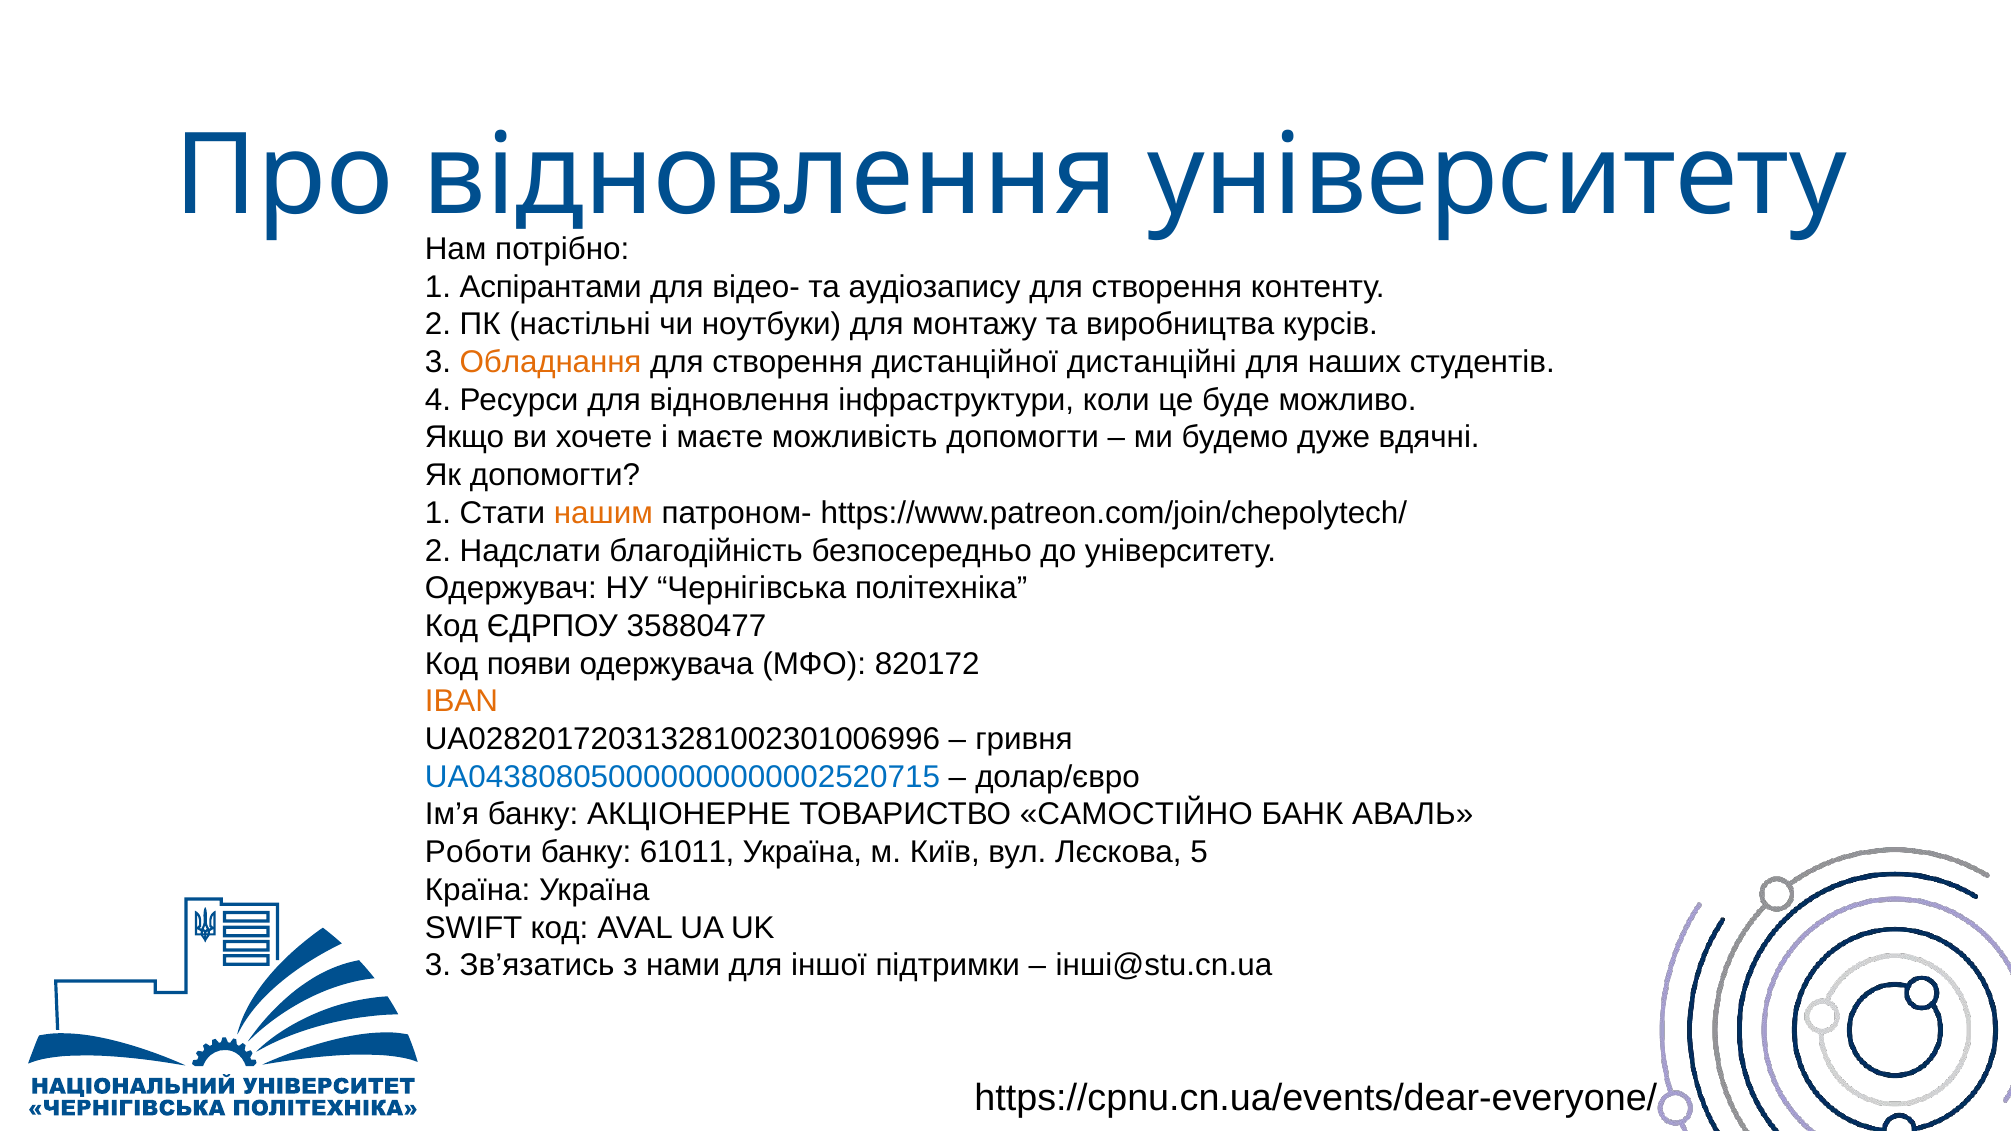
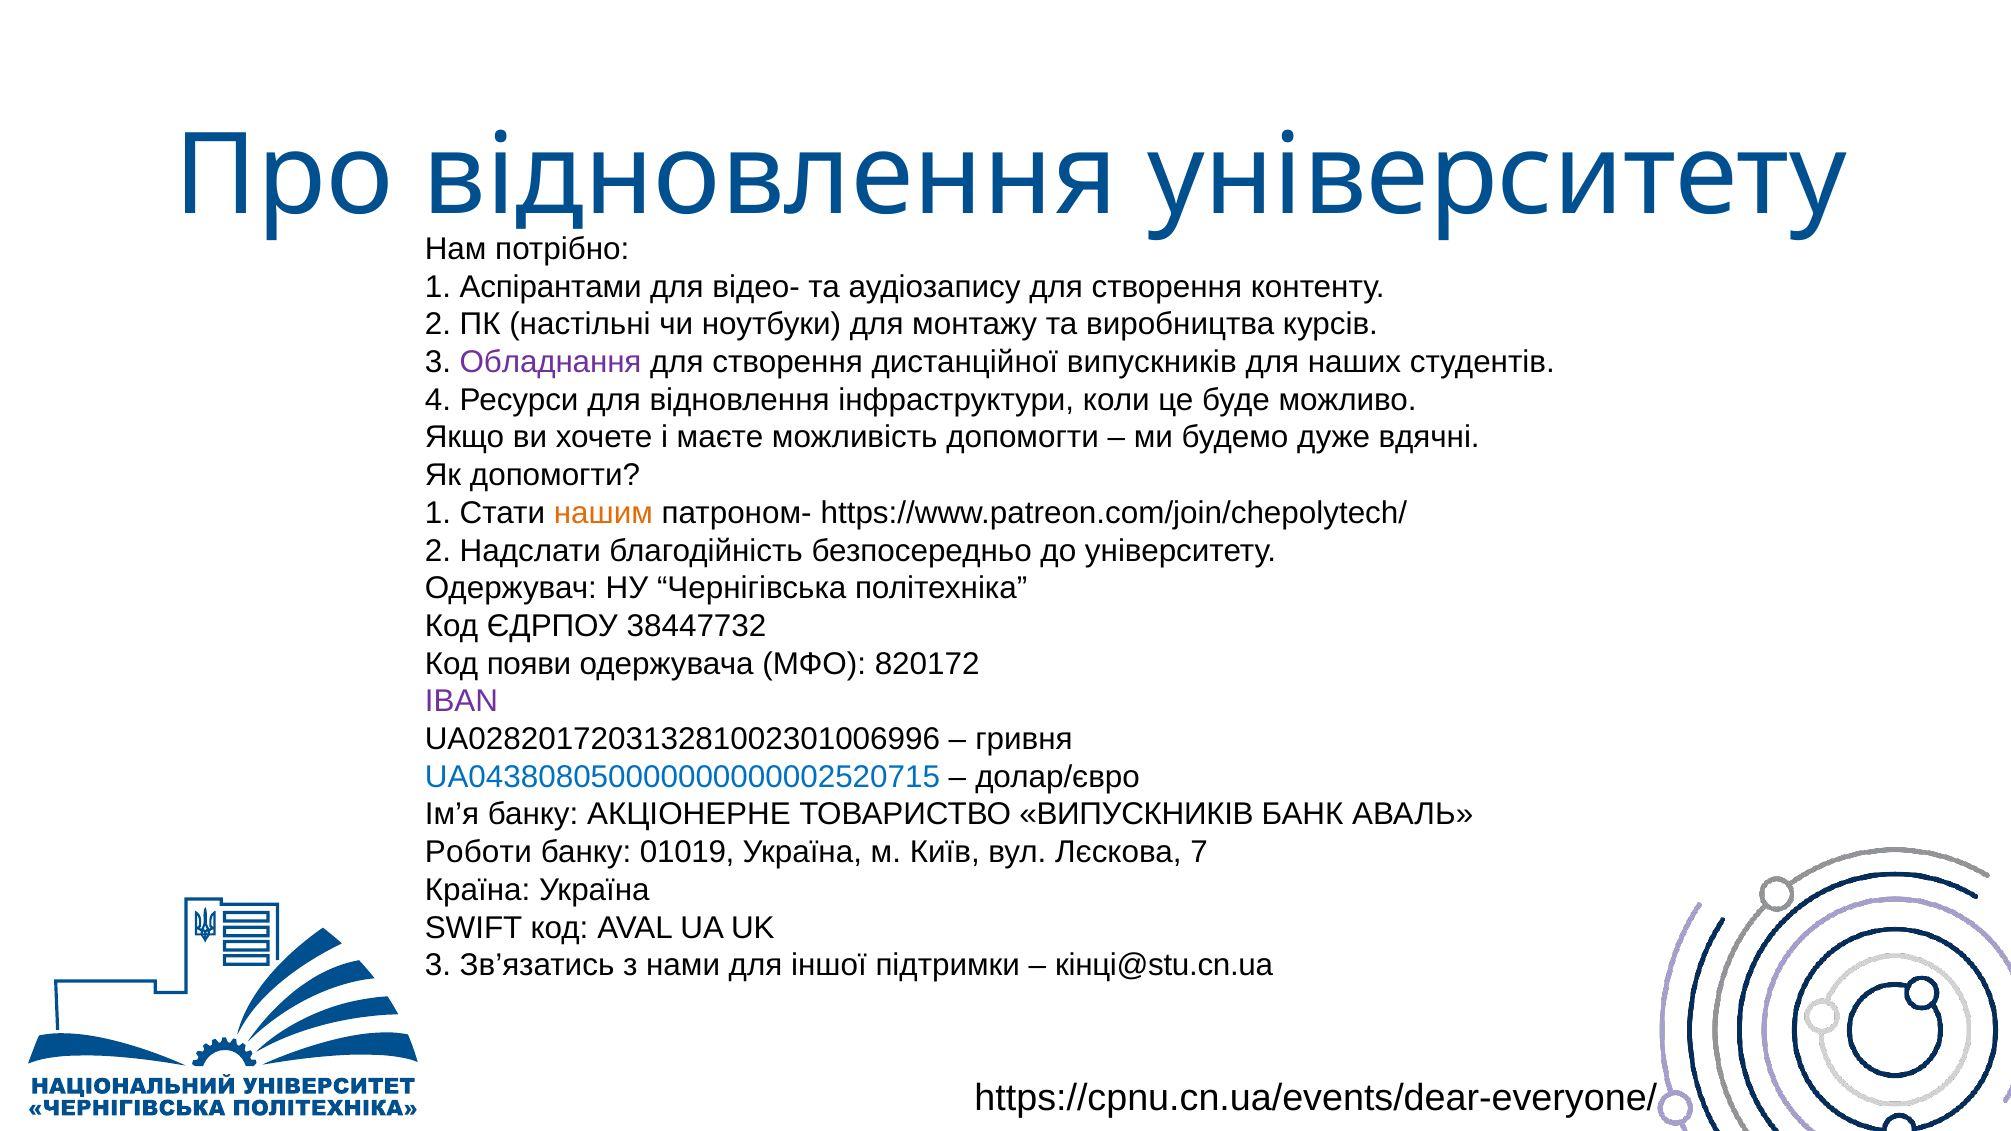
Обладнання colour: orange -> purple (551, 362)
дистанційної дистанційні: дистанційні -> випускників (1152, 362)
35880477: 35880477 -> 38447732 (697, 626)
IBAN colour: orange -> purple (461, 702)
ТОВАРИСТВО САМОСТІЙНО: САМОСТІЙНО -> ВИПУСКНИКІВ (1137, 815)
61011: 61011 -> 01019 (687, 852)
5: 5 -> 7 (1199, 852)
інші@stu.cn.ua: інші@stu.cn.ua -> кінці@stu.cn.ua (1164, 966)
